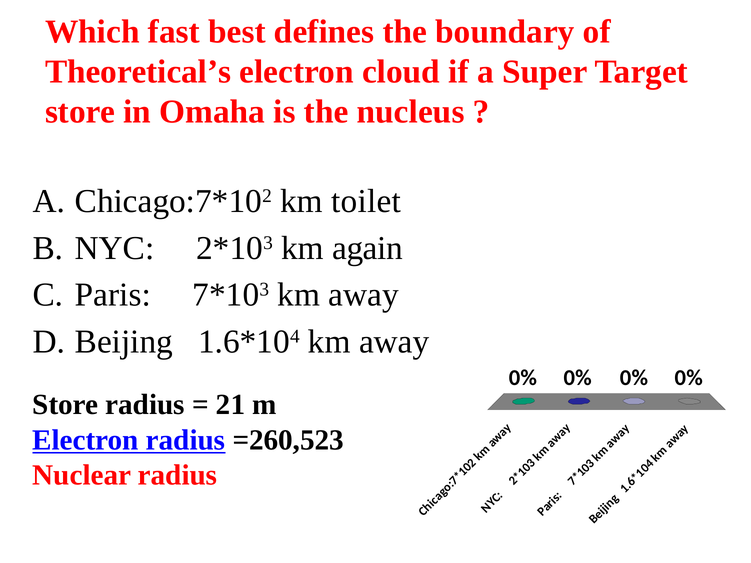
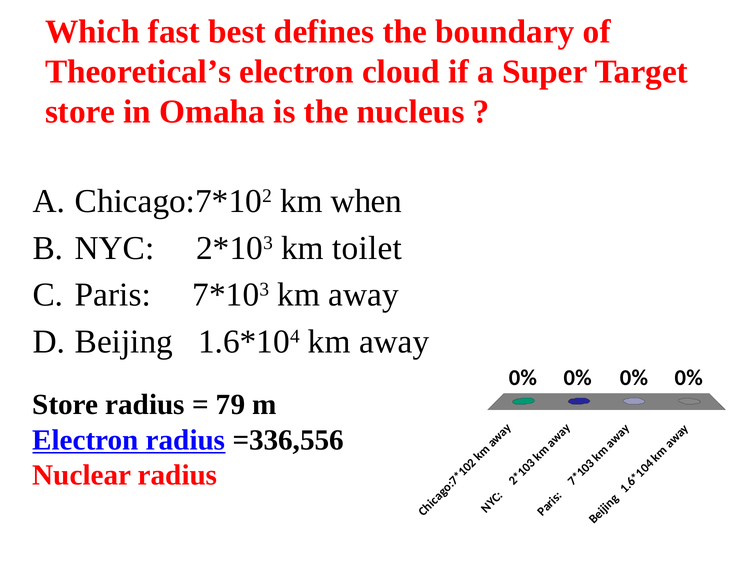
toilet: toilet -> when (366, 201)
again: again -> toilet (367, 248)
21: 21 -> 79 (231, 405)
=260,523: =260,523 -> =336,556 (288, 440)
